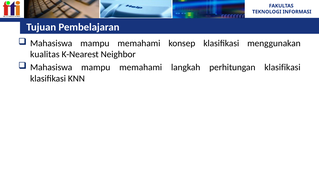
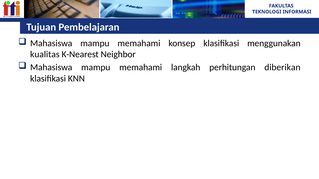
perhitungan klasifikasi: klasifikasi -> diberikan (282, 68)
